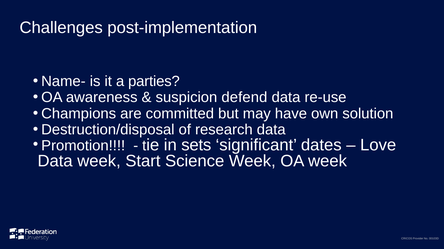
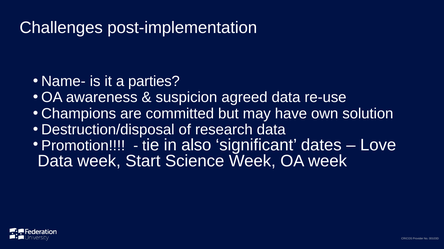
defend: defend -> agreed (244, 98)
sets: sets -> also (196, 145)
